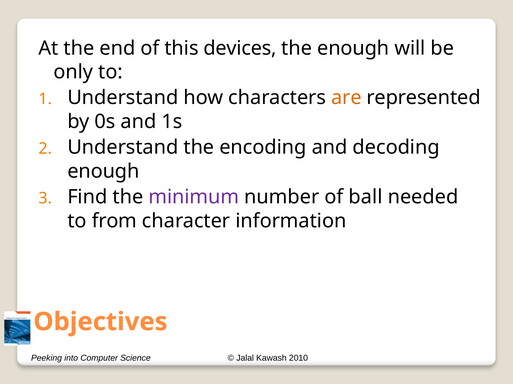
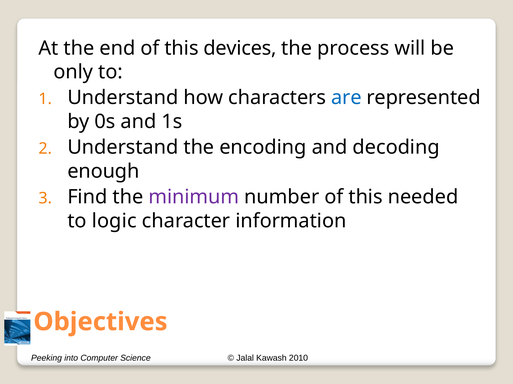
the enough: enough -> process (353, 48)
are colour: orange -> blue (346, 98)
number of ball: ball -> this (366, 197)
from: from -> logic (114, 221)
